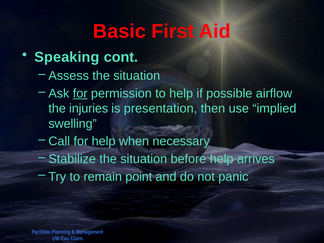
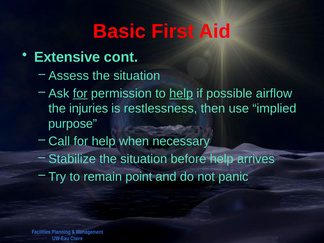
Speaking: Speaking -> Extensive (67, 57)
help underline: none -> present (181, 93)
presentation: presentation -> restlessness (161, 109)
swelling: swelling -> purpose (73, 124)
